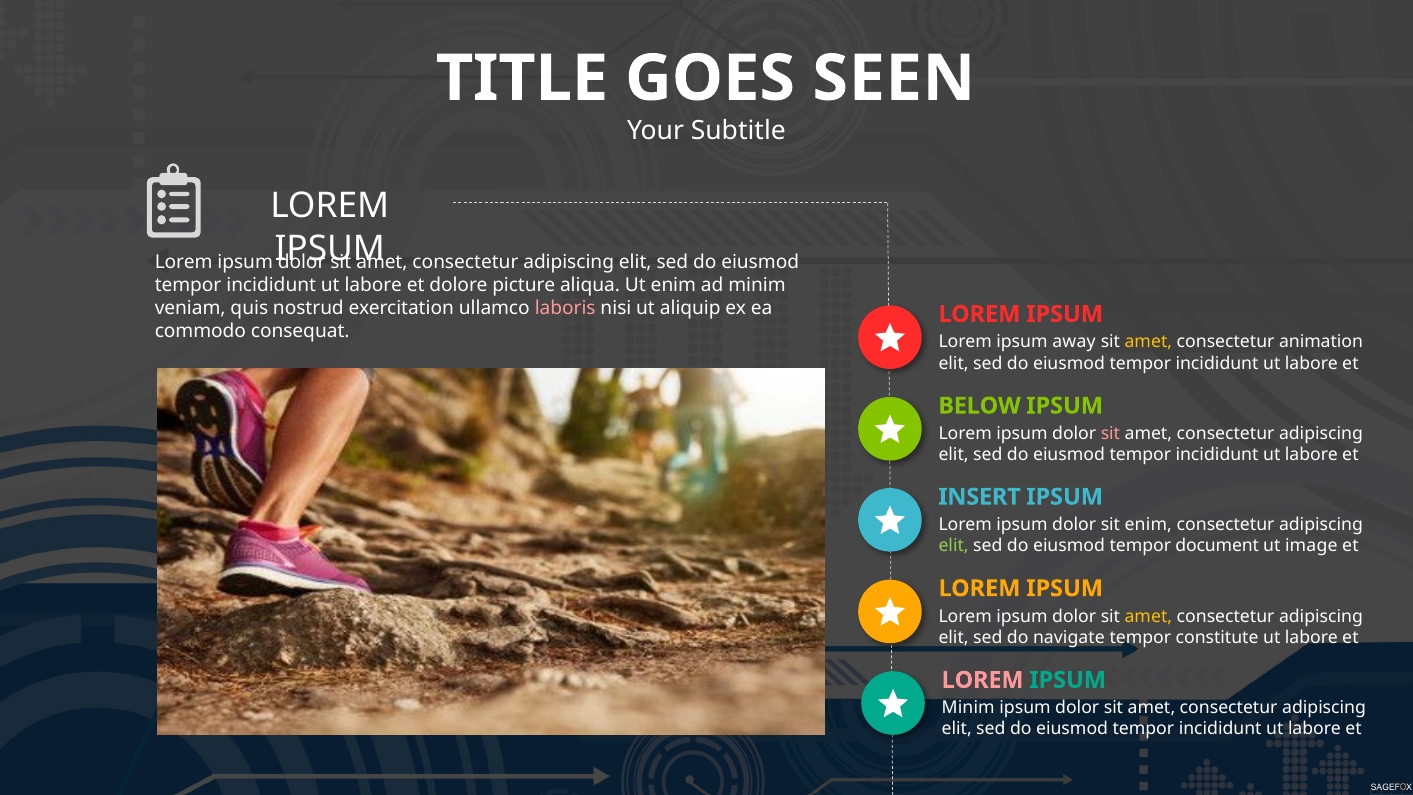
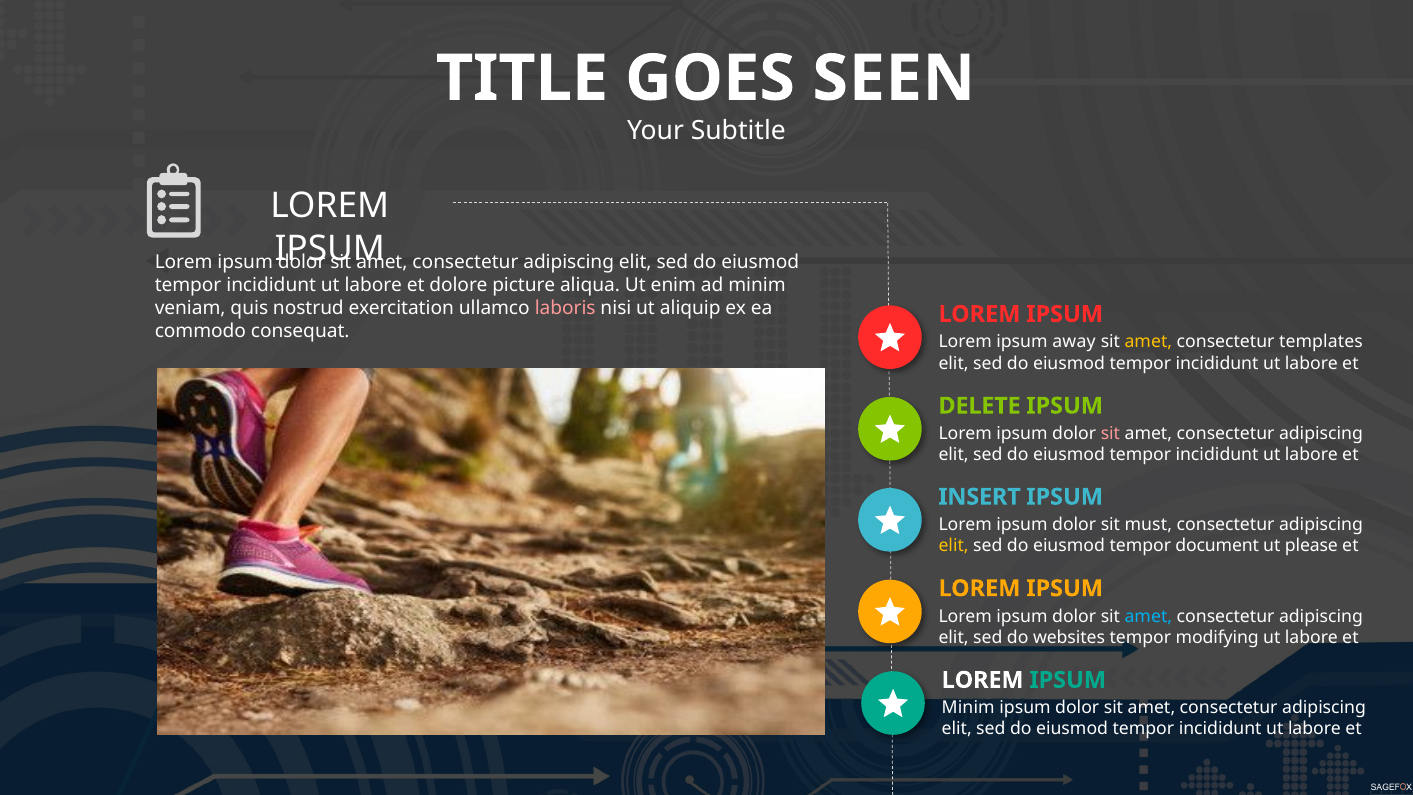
animation: animation -> templates (1321, 342)
BELOW: BELOW -> DELETE (980, 406)
sit enim: enim -> must (1148, 525)
elit colour: light green -> yellow (954, 546)
image: image -> please (1311, 546)
amet colour: yellow -> light blue (1148, 616)
navigate: navigate -> websites (1069, 637)
constitute: constitute -> modifying (1217, 637)
LOREM colour: pink -> white (983, 680)
